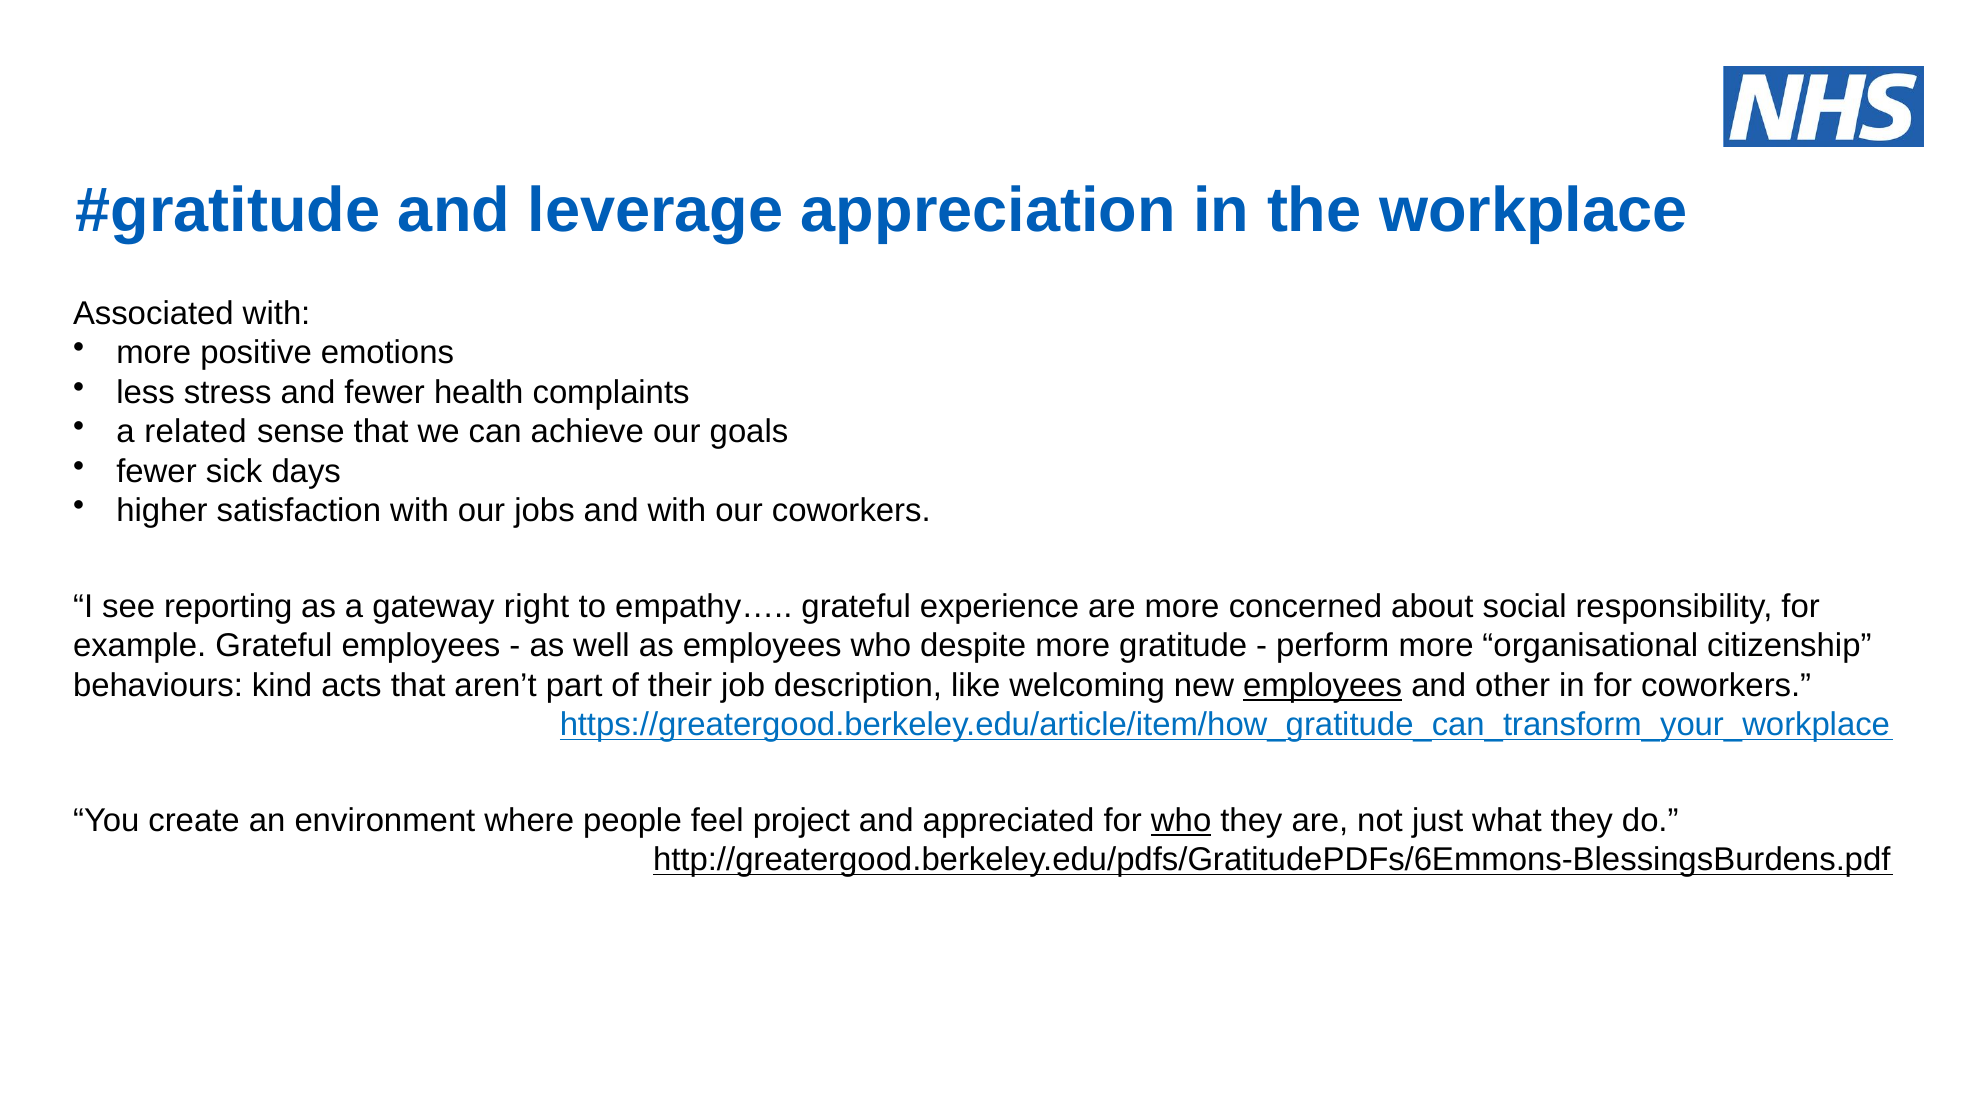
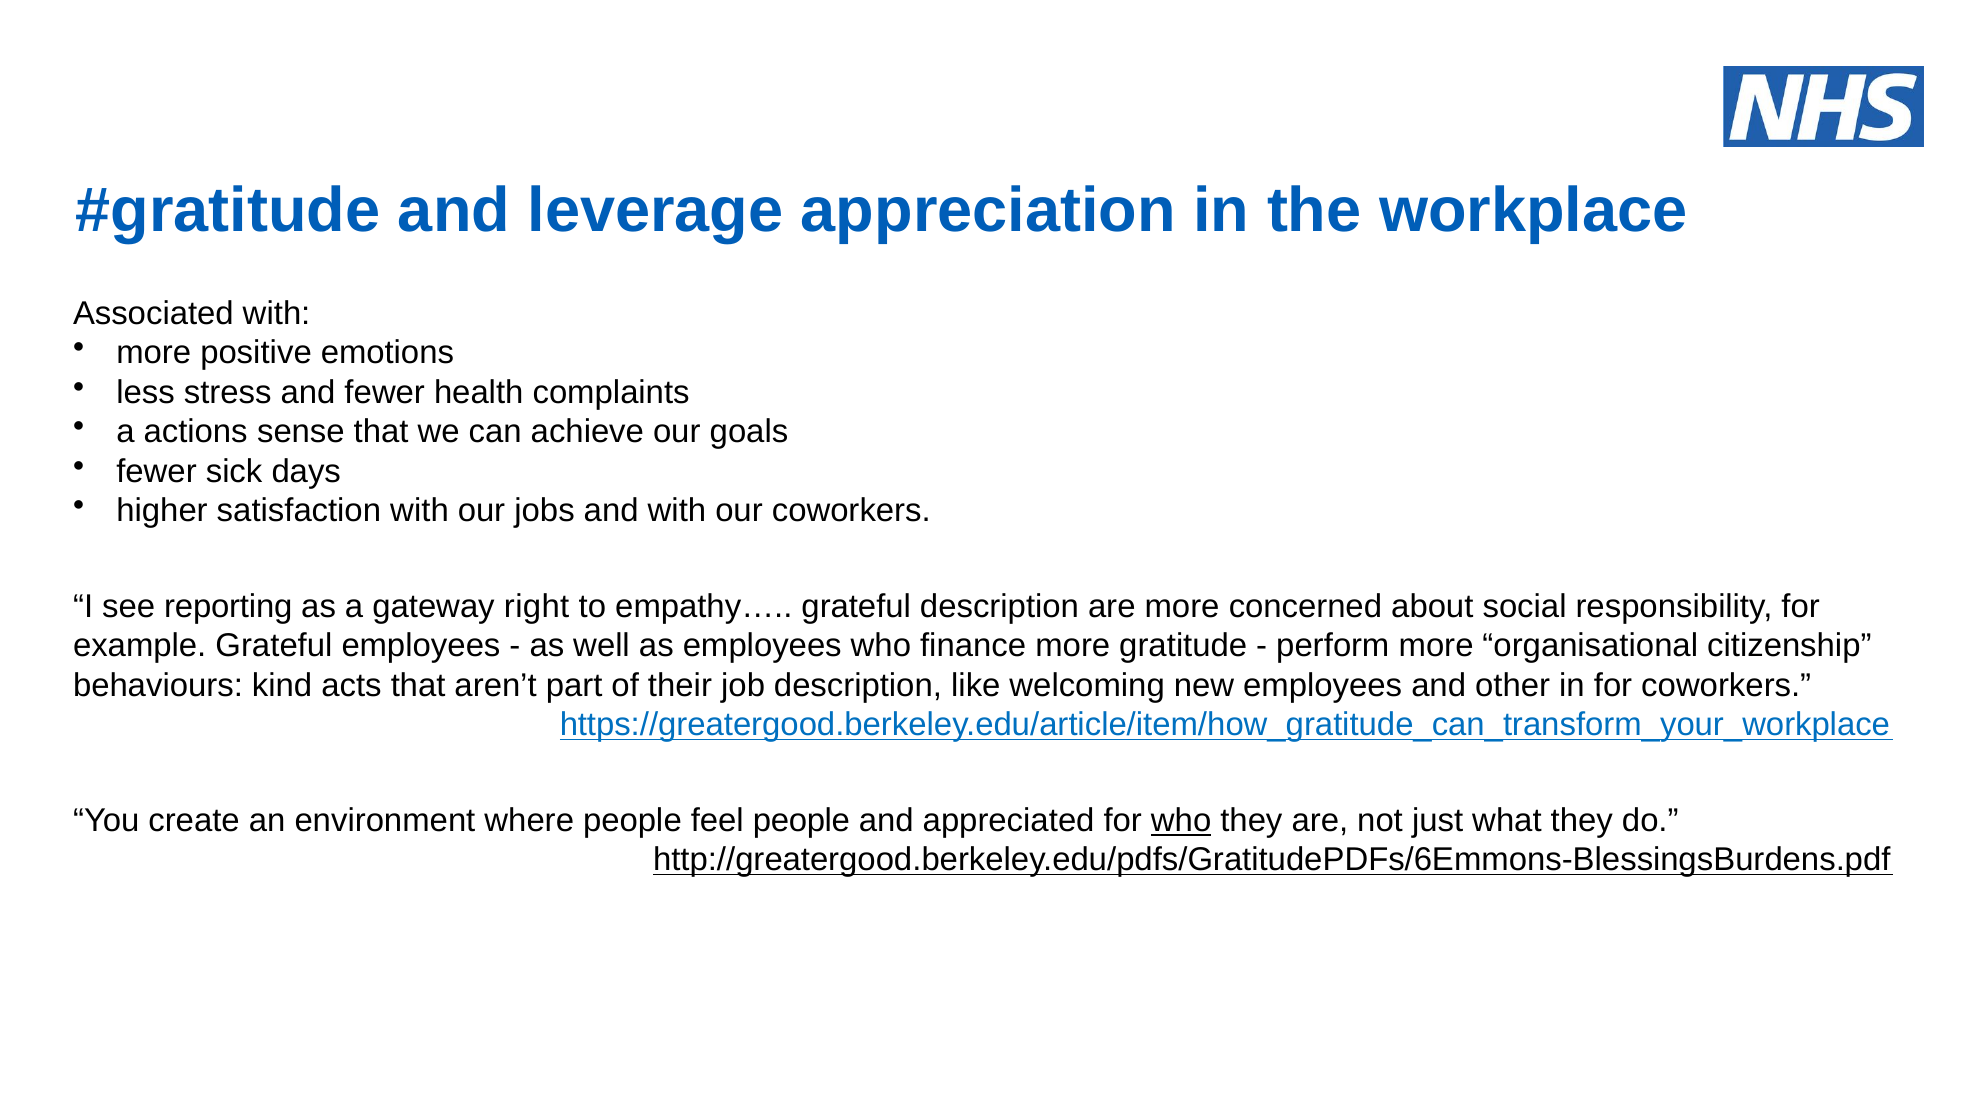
related: related -> actions (196, 432)
grateful experience: experience -> description (999, 606)
despite: despite -> finance (973, 646)
employees underline: present -> none (1323, 685)
feel project: project -> people (801, 820)
